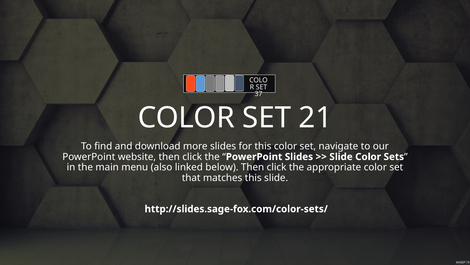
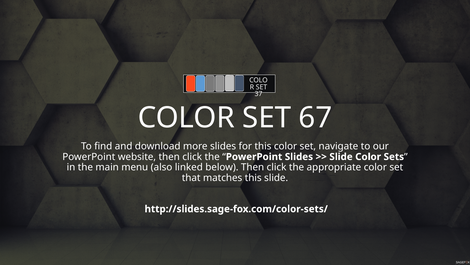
21: 21 -> 67 (315, 117)
